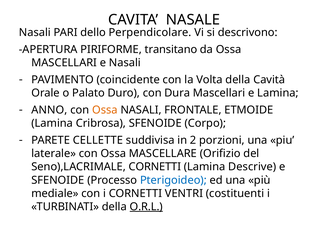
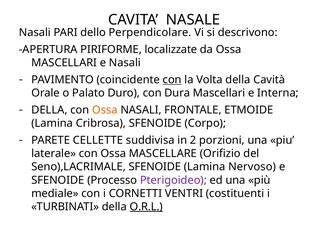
transitano: transitano -> localizzate (171, 50)
con underline: none -> present (172, 80)
e Lamina: Lamina -> Interna (278, 93)
ANNO: ANNO -> DELLA (49, 110)
Seno),LACRIMALE CORNETTI: CORNETTI -> SFENOIDE (155, 167)
Descrive: Descrive -> Nervoso (252, 167)
Pterigoideo colour: blue -> purple (173, 180)
